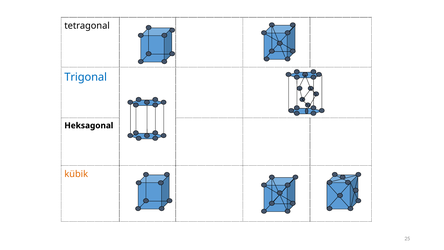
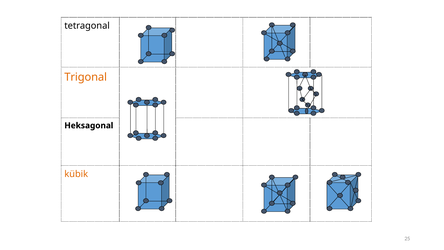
Trigonal colour: blue -> orange (86, 77)
